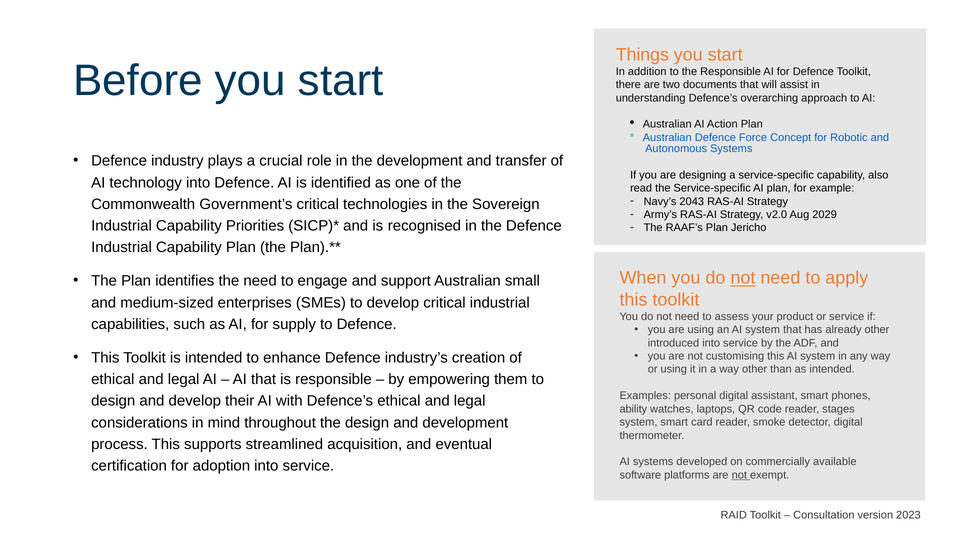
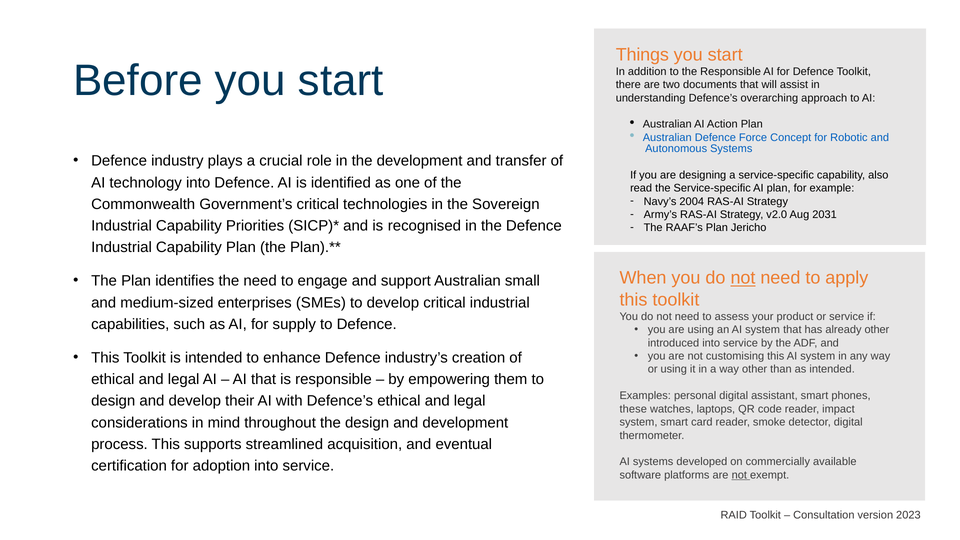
2043: 2043 -> 2004 (692, 201)
2029: 2029 -> 2031 (825, 215)
ability: ability -> these (633, 409)
stages: stages -> impact (838, 409)
